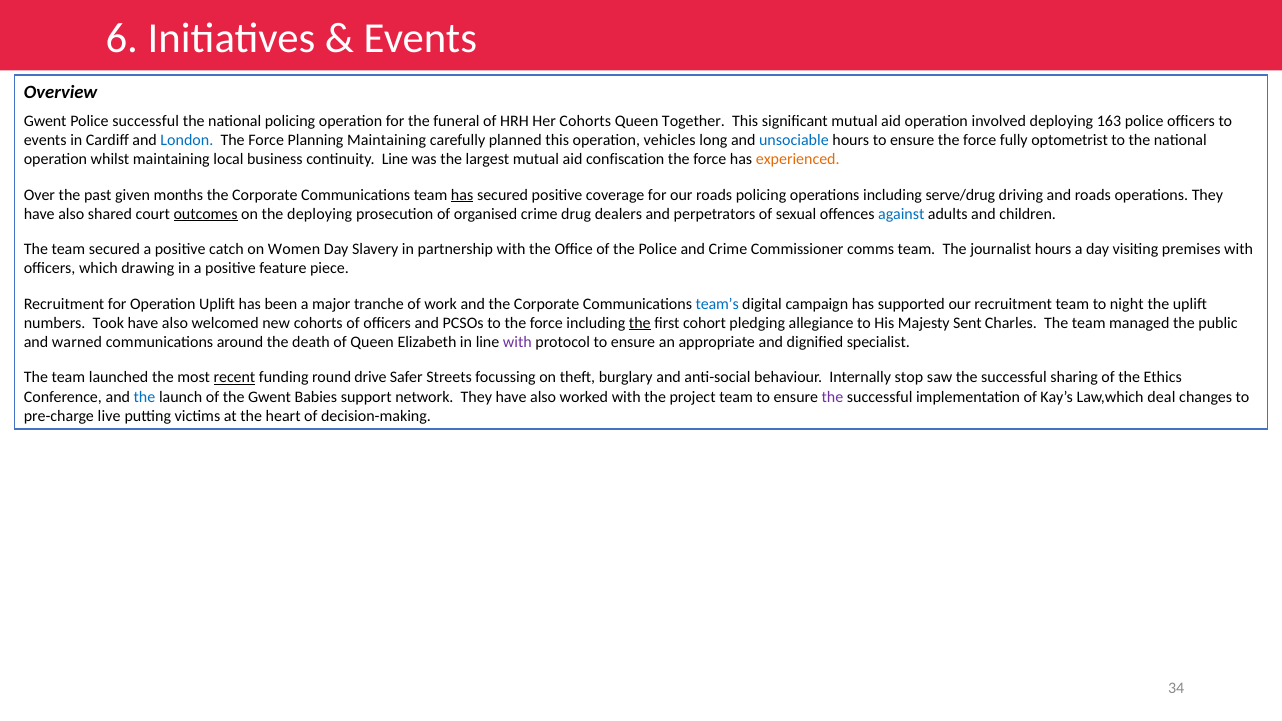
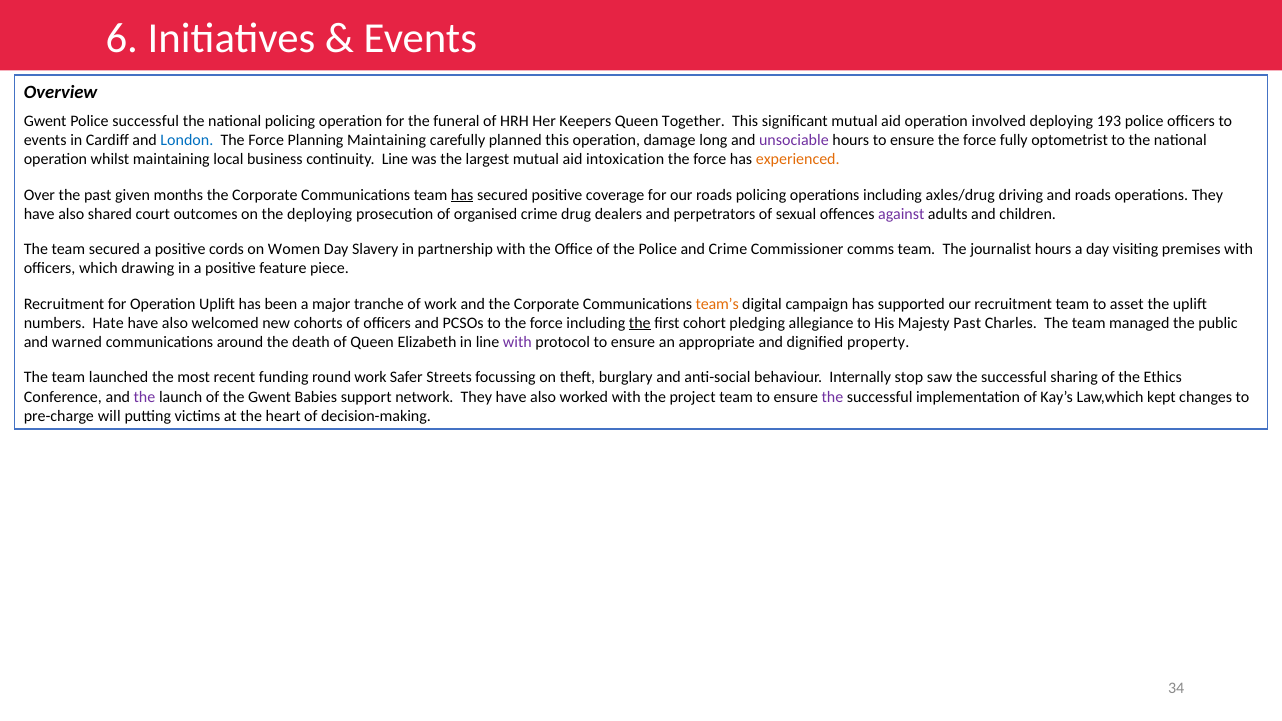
Her Cohorts: Cohorts -> Keepers (585, 121)
163: 163 -> 193 (1109, 121)
vehicles: vehicles -> damage (670, 140)
unsociable colour: blue -> purple (794, 140)
confiscation: confiscation -> intoxication (625, 160)
serve/drug: serve/drug -> axles/drug (960, 195)
outcomes underline: present -> none (206, 214)
against colour: blue -> purple (901, 214)
catch: catch -> cords (227, 249)
team’s colour: blue -> orange (717, 304)
night: night -> asset (1127, 304)
Took: Took -> Hate (108, 323)
Majesty Sent: Sent -> Past (967, 323)
specialist: specialist -> property (878, 342)
recent underline: present -> none (234, 378)
round drive: drive -> work (371, 378)
the colour: blue -> purple (144, 397)
deal: deal -> kept (1162, 397)
live: live -> will (109, 416)
